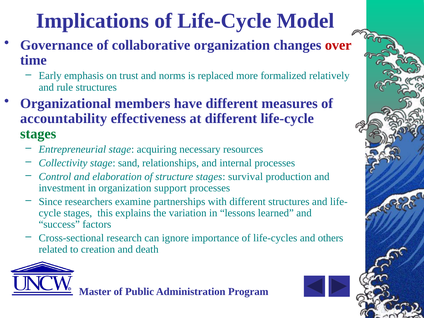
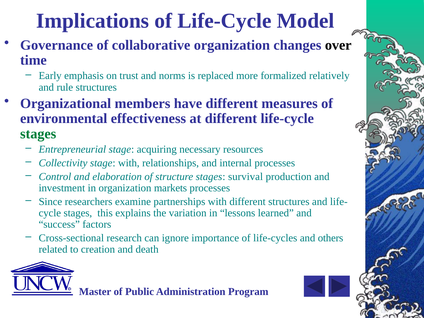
over colour: red -> black (338, 45)
accountability: accountability -> environmental (64, 119)
stage sand: sand -> with (129, 163)
support: support -> markets (171, 188)
